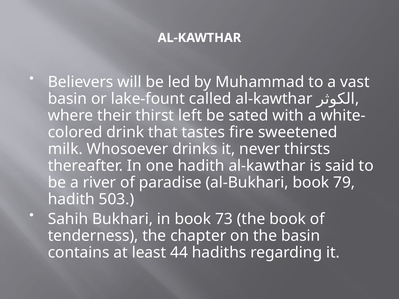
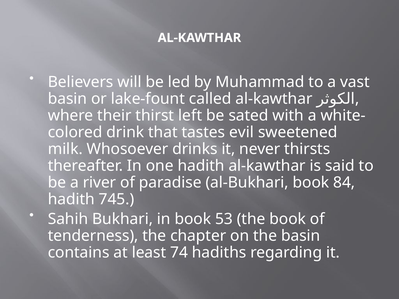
fire: fire -> evil (242, 132)
79: 79 -> 84 (344, 183)
503: 503 -> 745 (116, 200)
73: 73 -> 53 (224, 219)
44: 44 -> 74 (179, 253)
